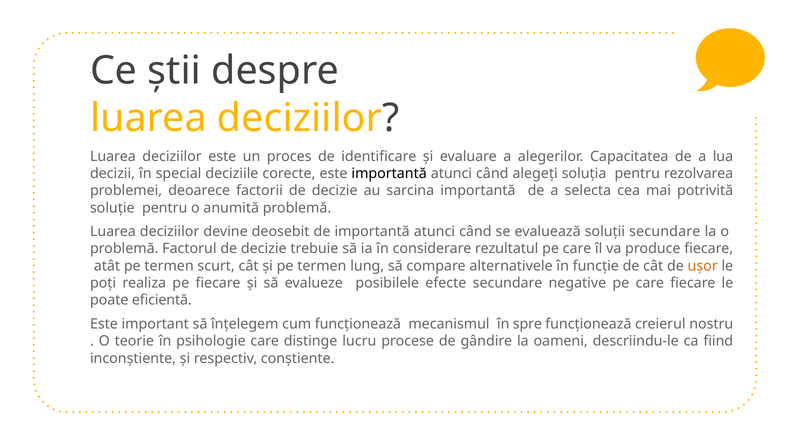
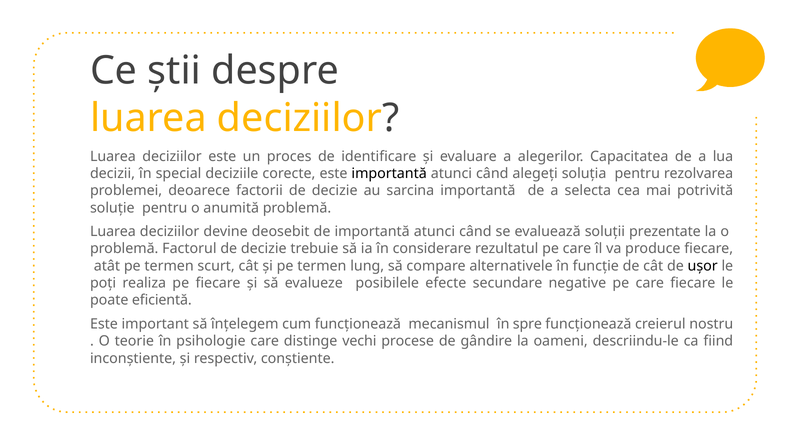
soluții secundare: secundare -> prezentate (665, 231)
ușor colour: orange -> black (703, 266)
lucru: lucru -> vechi (359, 341)
